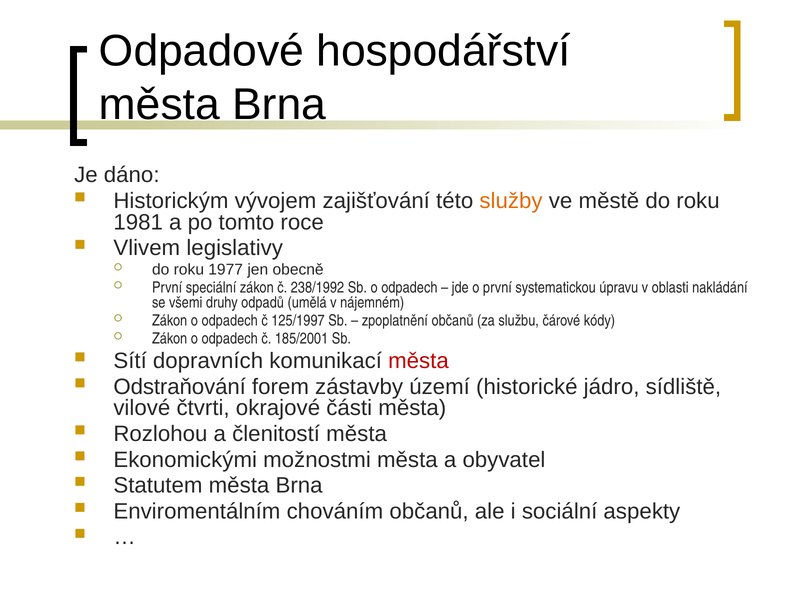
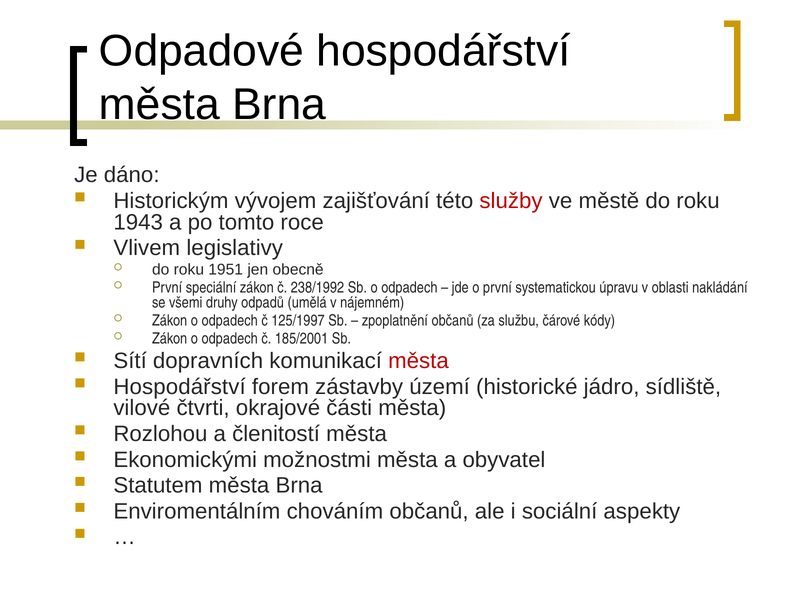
služby colour: orange -> red (511, 201)
1981: 1981 -> 1943 (138, 223)
1977: 1977 -> 1951 (226, 270)
Odstraňování: Odstraňování -> Hospodářství (180, 387)
